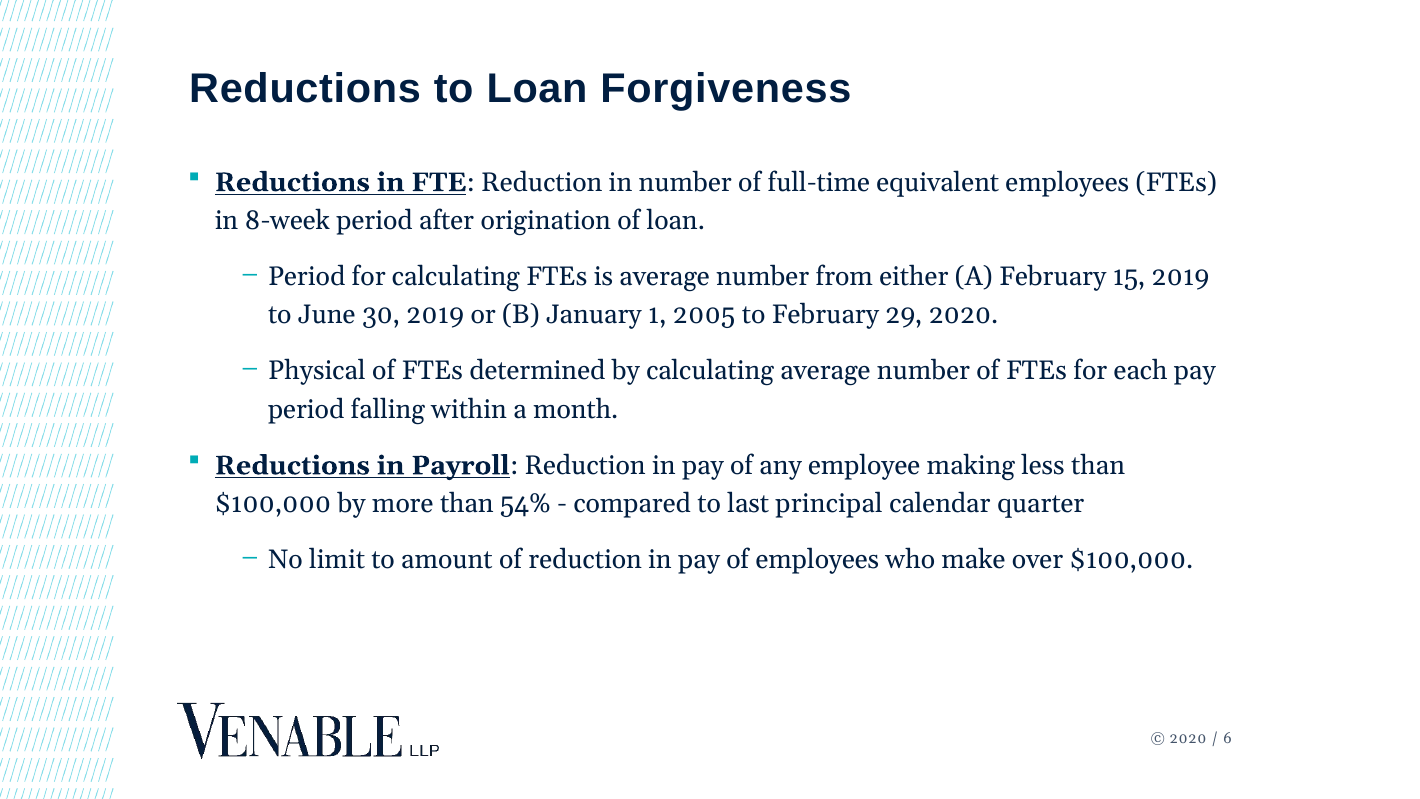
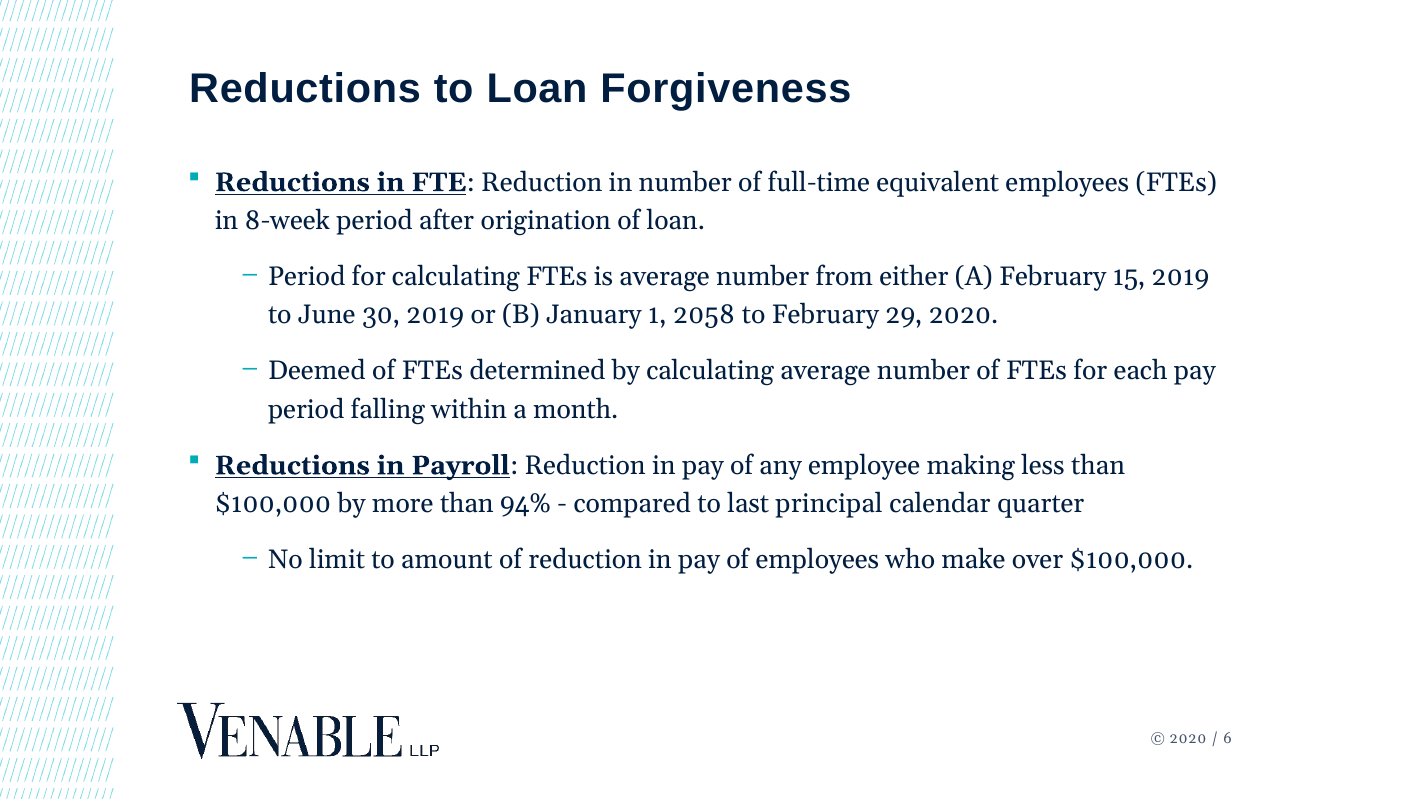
2005: 2005 -> 2058 (704, 315)
Physical: Physical -> Deemed (317, 371)
54%: 54% -> 94% (526, 504)
